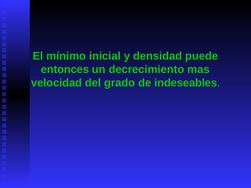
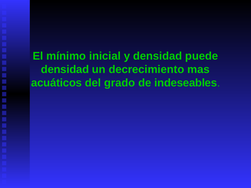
entonces: entonces -> densidad (65, 70)
velocidad: velocidad -> acuáticos (57, 83)
